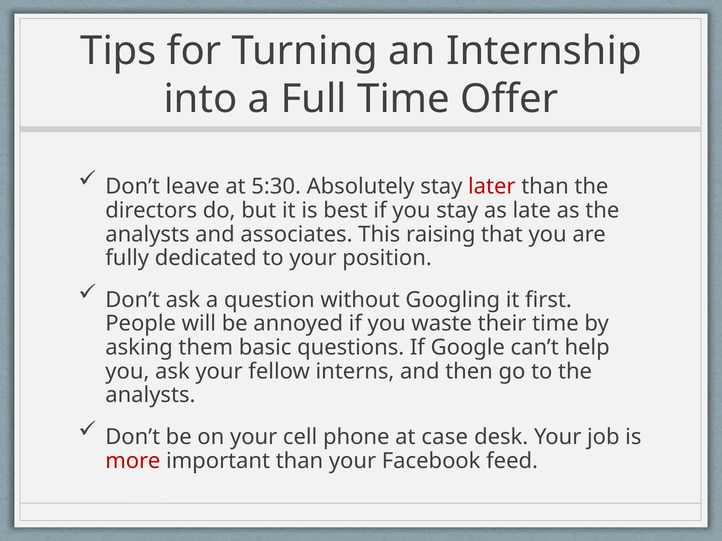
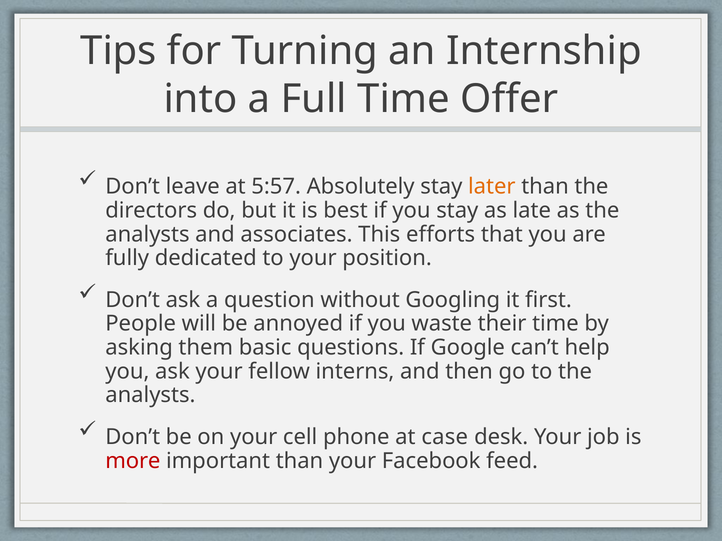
5:30: 5:30 -> 5:57 (276, 187)
later colour: red -> orange (492, 187)
raising: raising -> efforts (441, 235)
